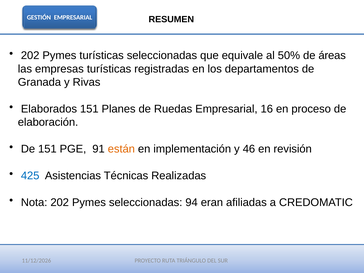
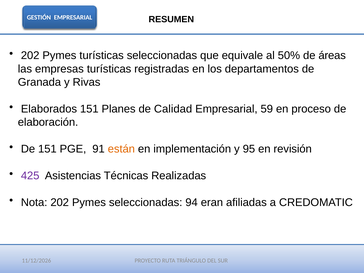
Ruedas: Ruedas -> Calidad (173, 109)
16: 16 -> 59 (267, 109)
46: 46 -> 95 (249, 149)
425 colour: blue -> purple (30, 176)
